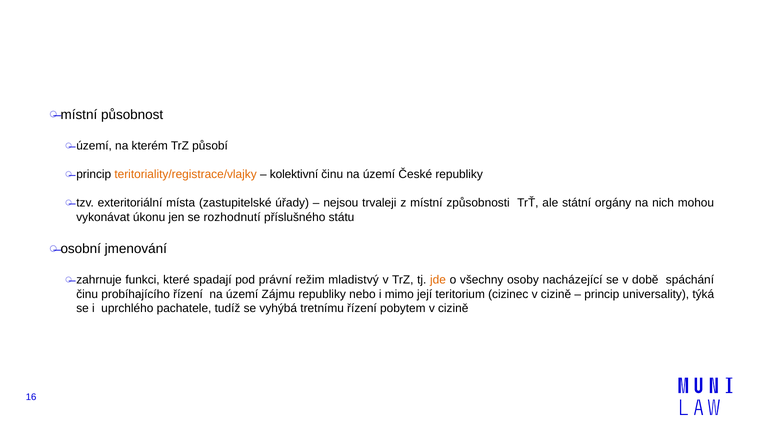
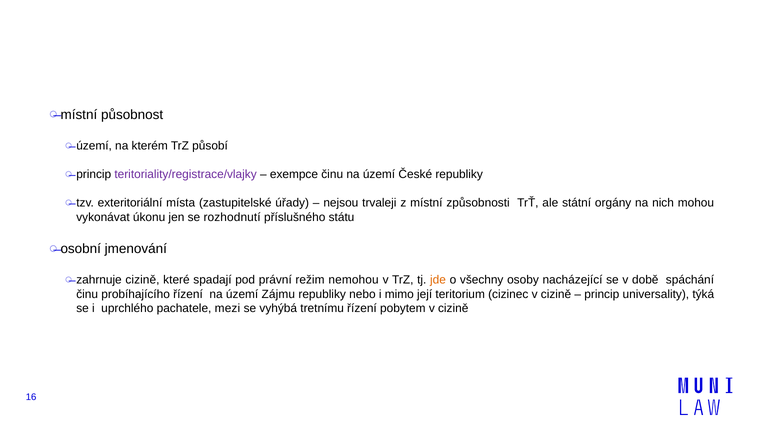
teritoriality/registrace/vlajky colour: orange -> purple (186, 174)
kolektivní: kolektivní -> exempce (294, 174)
zahrnuje funkci: funkci -> cizině (142, 280)
mladistvý: mladistvý -> nemohou (354, 280)
tudíž: tudíž -> mezi (227, 308)
